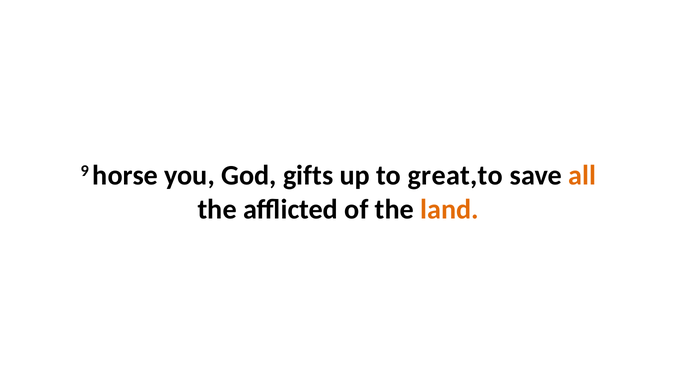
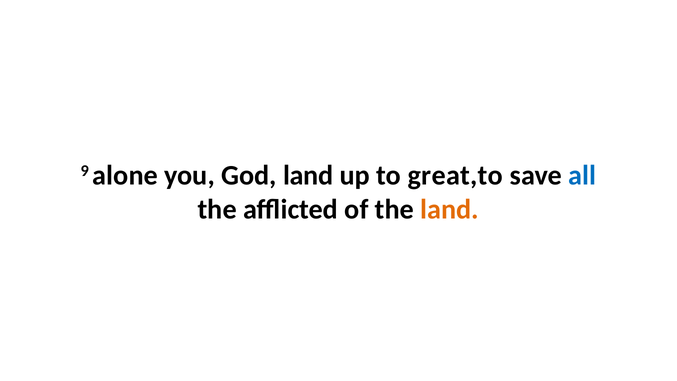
horse: horse -> alone (125, 175)
God gifts: gifts -> land (308, 175)
all colour: orange -> blue (582, 175)
